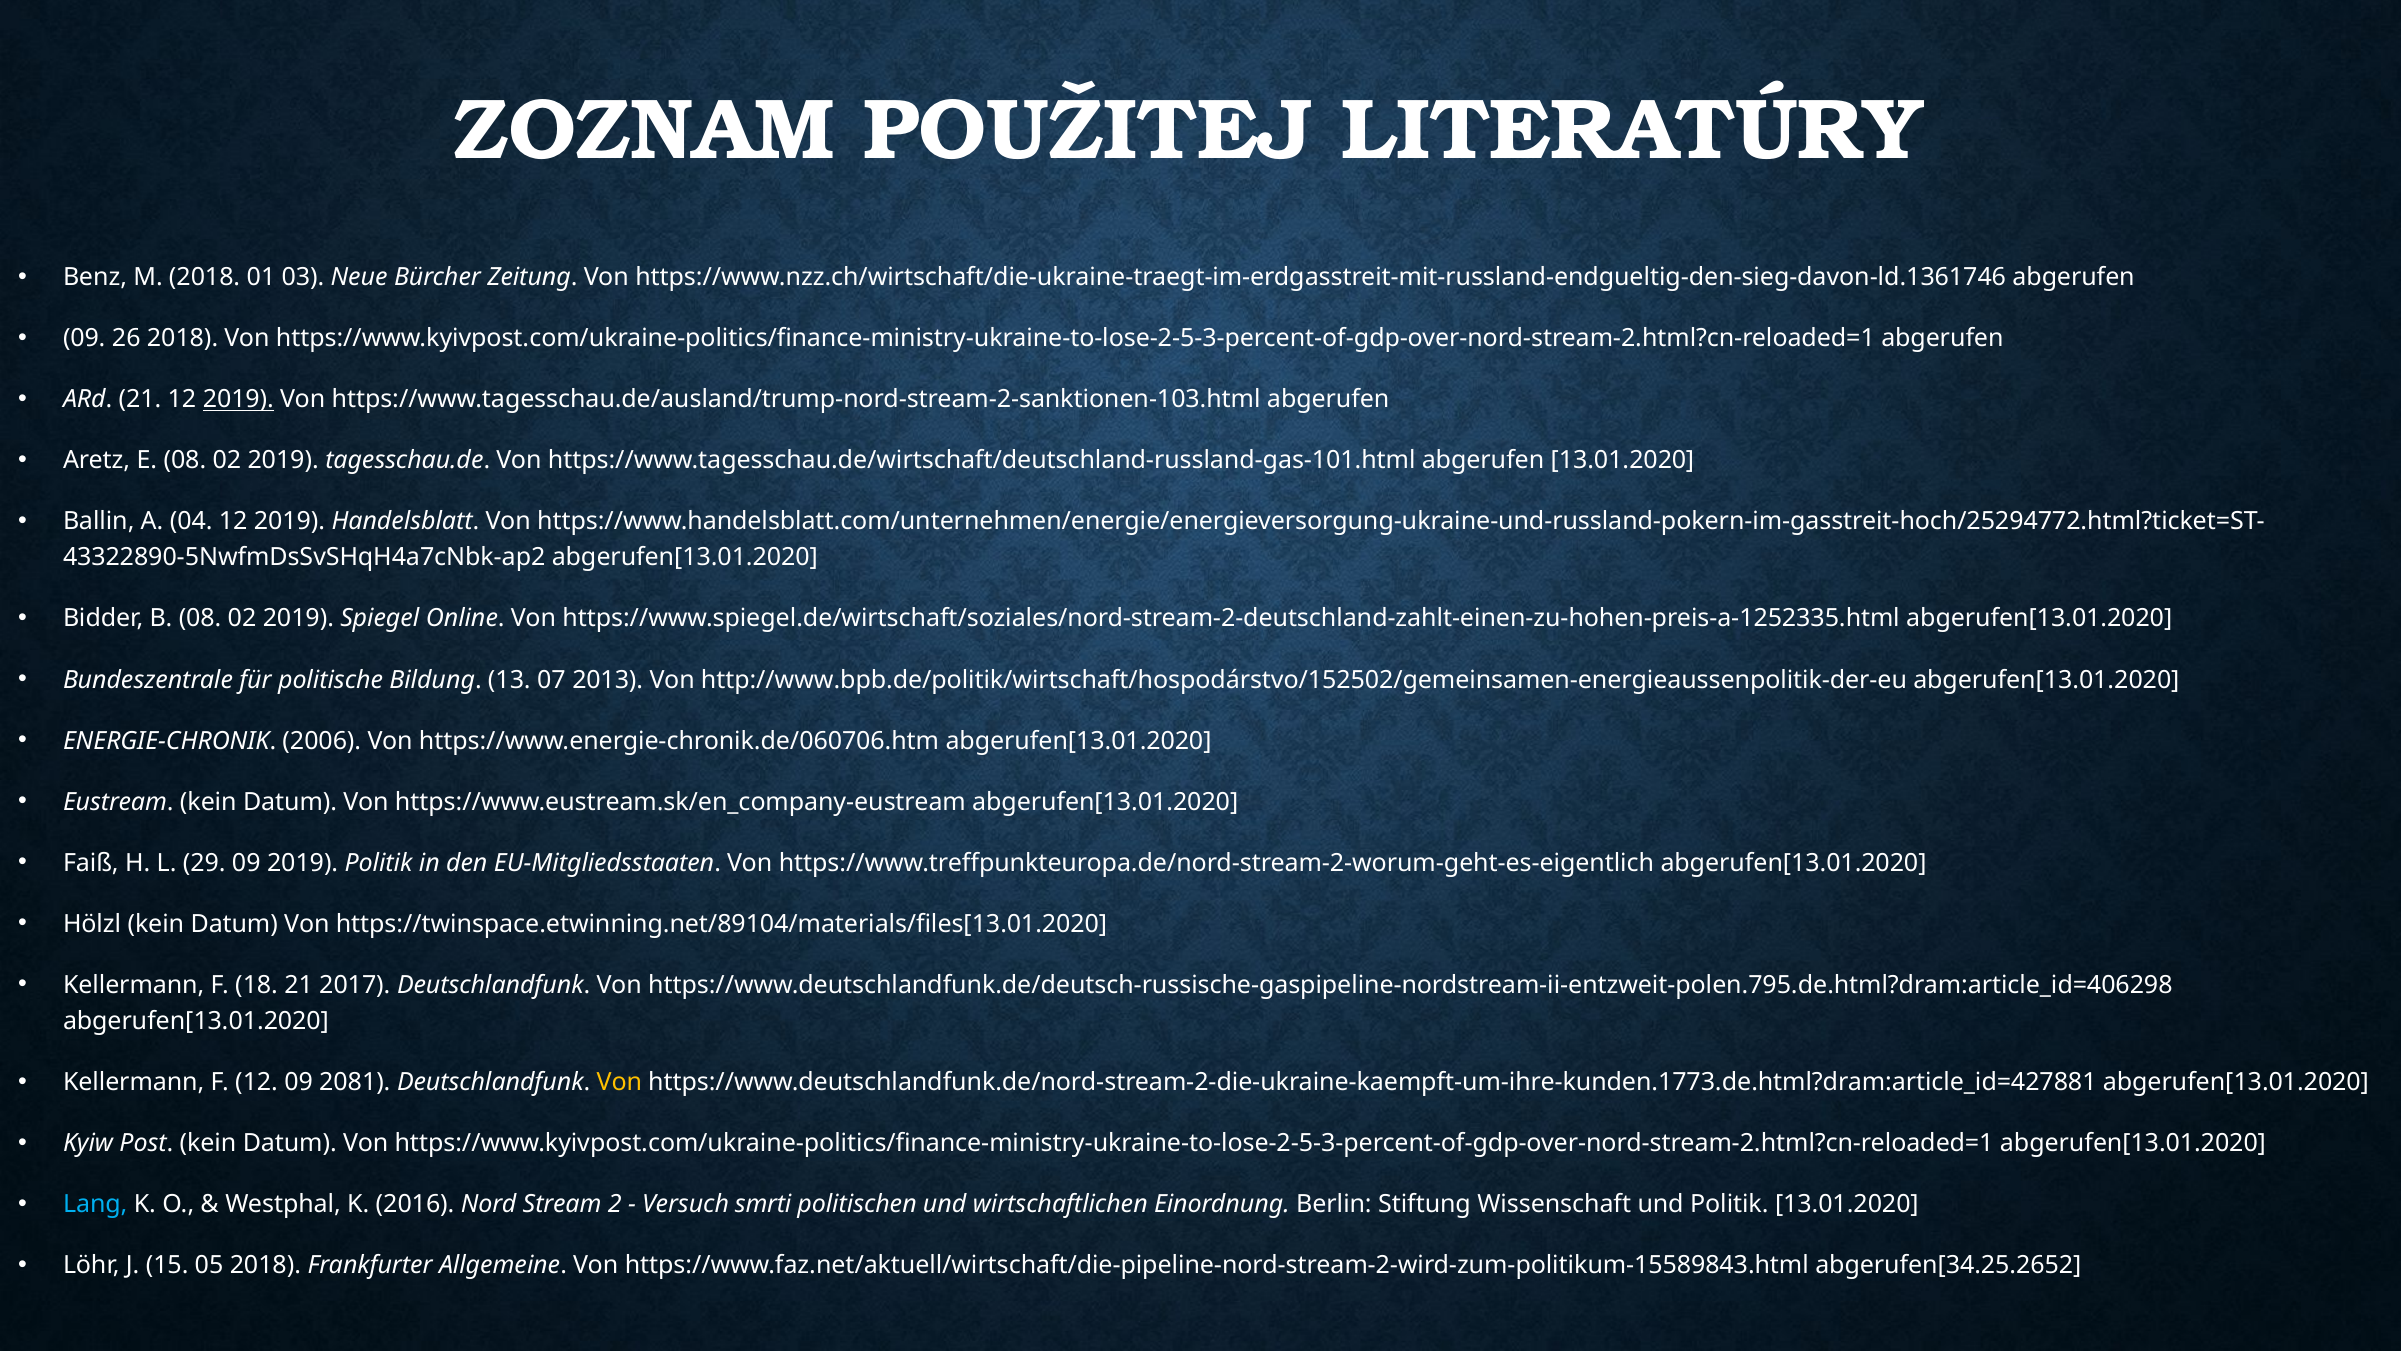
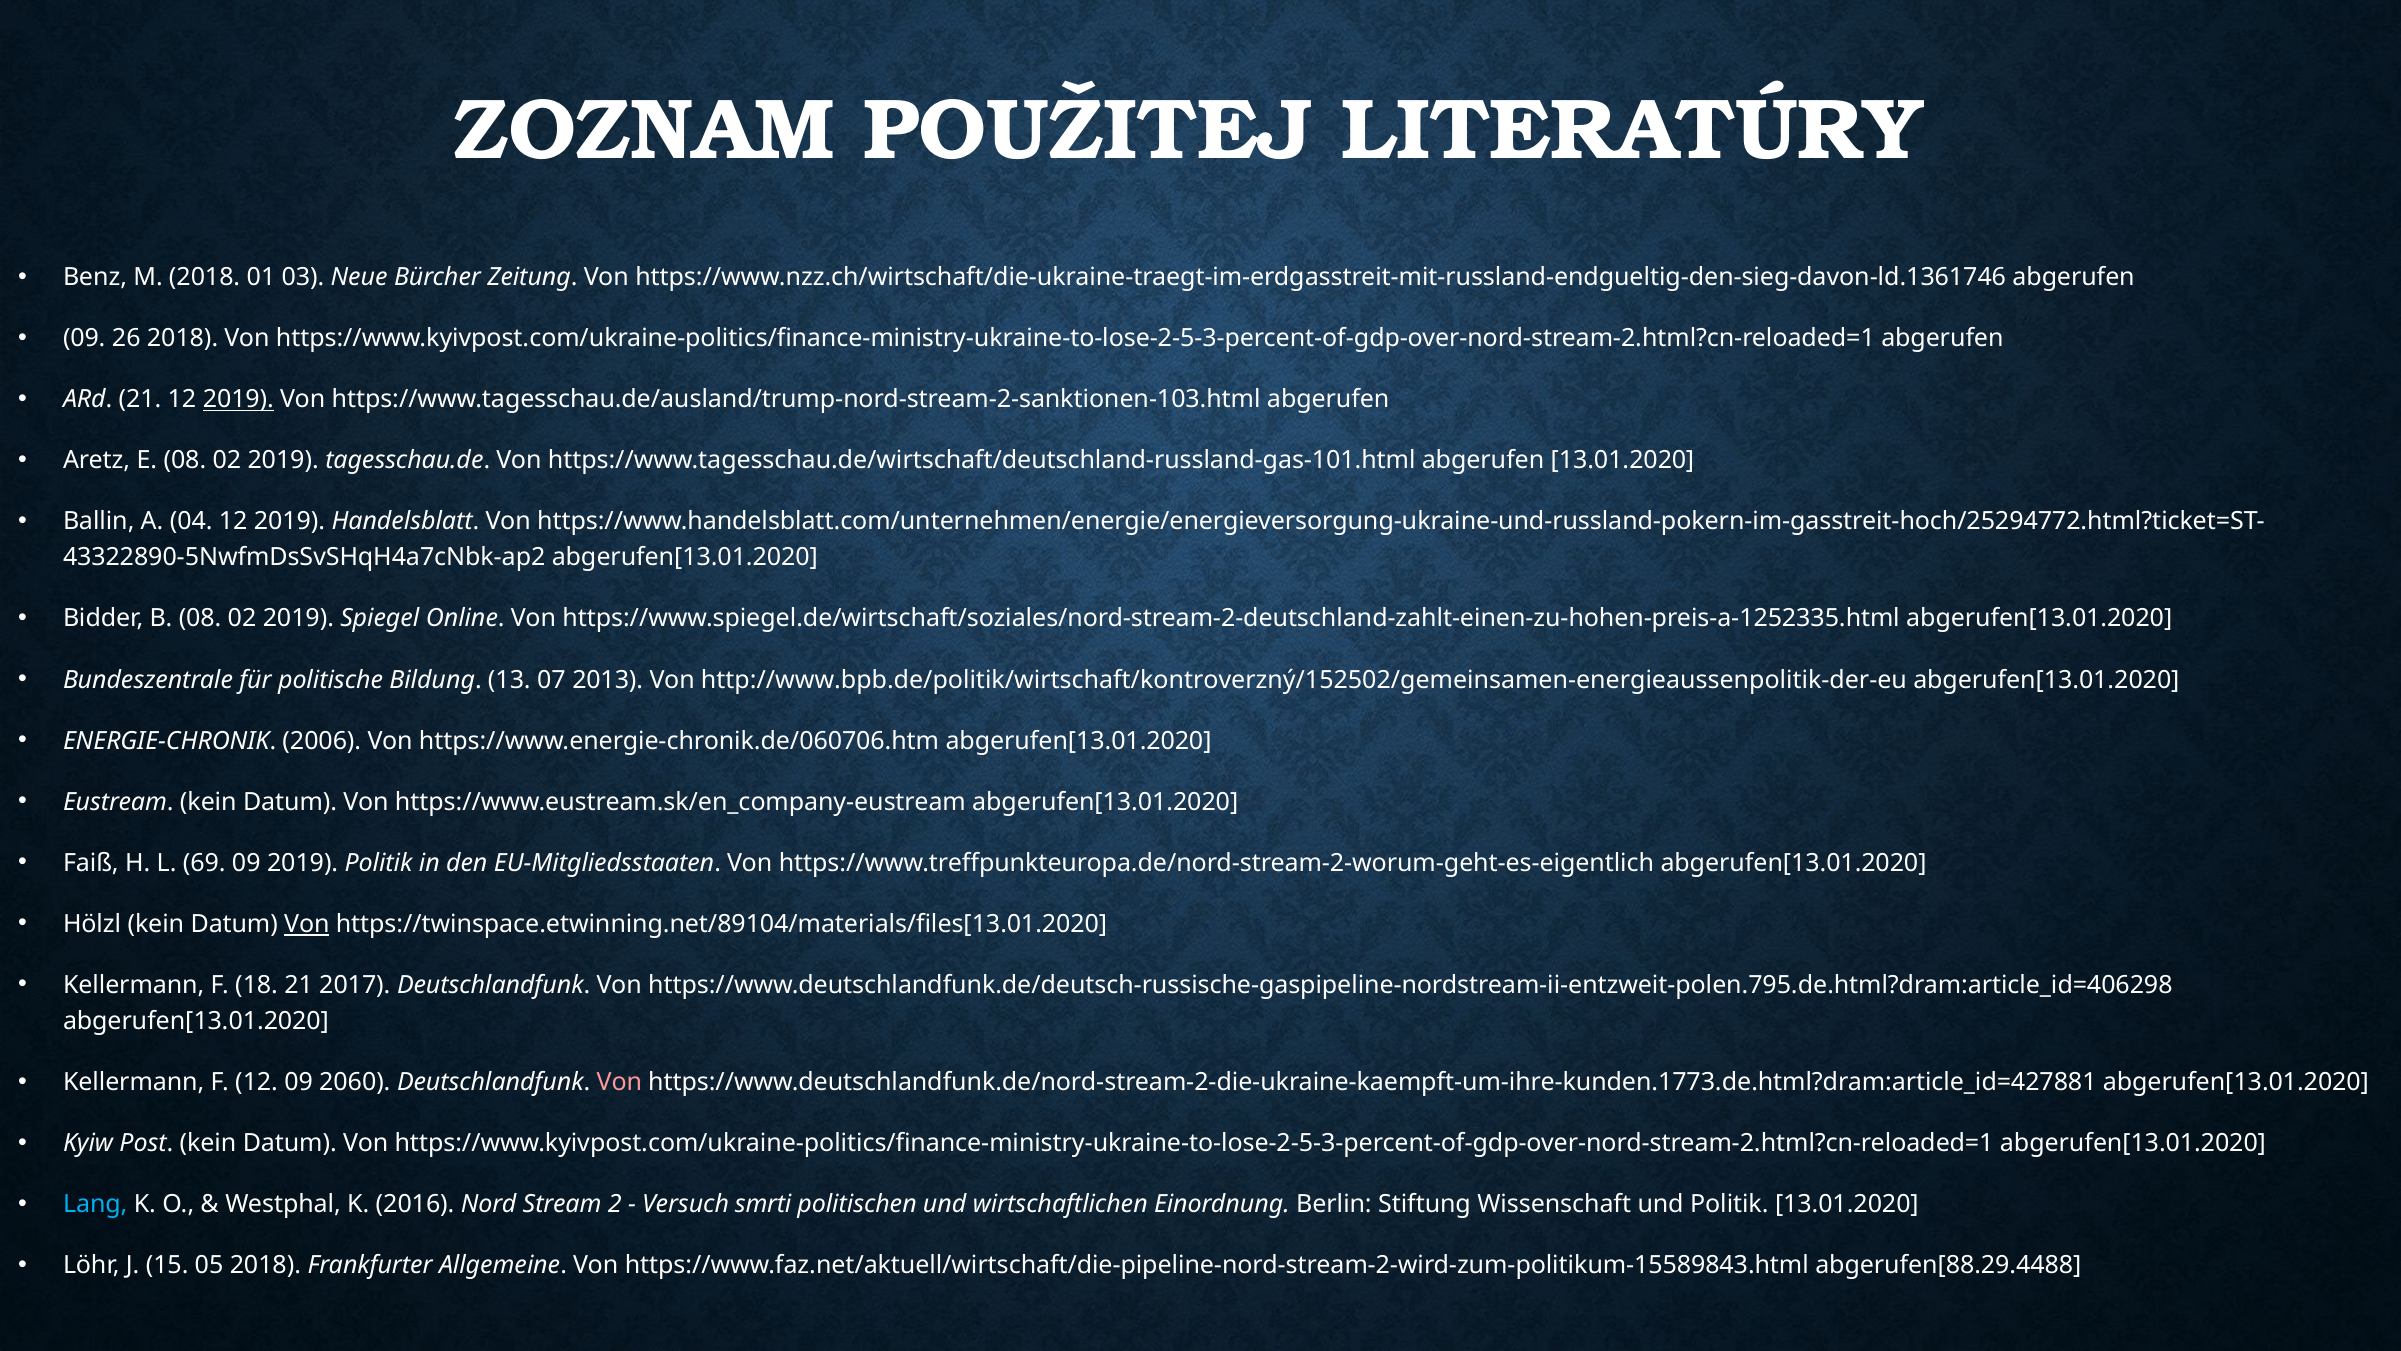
http://www.bpb.de/politik/wirtschaft/hospodárstvo/152502/gemeinsamen-energieaussenpolitik-der-eu: http://www.bpb.de/politik/wirtschaft/hospodárstvo/152502/gemeinsamen-energieaussenpolitik-der-eu -> http://www.bpb.de/politik/wirtschaft/kontroverzný/152502/gemeinsamen-energieaussenpolitik-der-eu (1304, 680)
29: 29 -> 69 (204, 863)
Von underline: none -> present (307, 924)
2081: 2081 -> 2060 (355, 1082)
Von colour: yellow -> pink (619, 1082)
abgerufen[34.25.2652: abgerufen[34.25.2652 -> abgerufen[88.29.4488 (1948, 1265)
